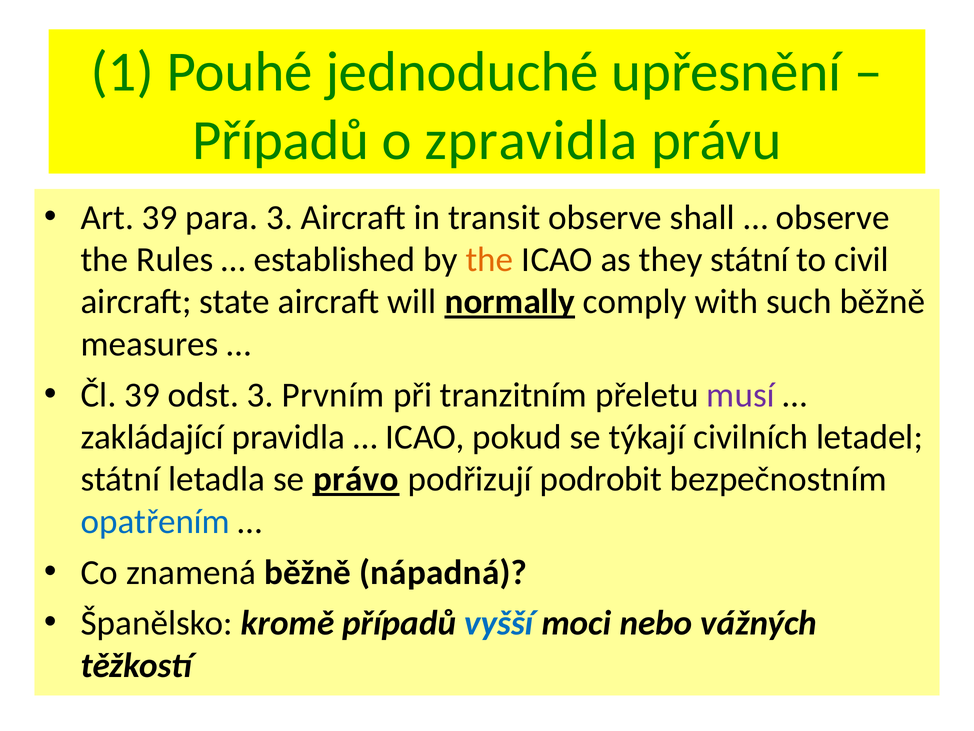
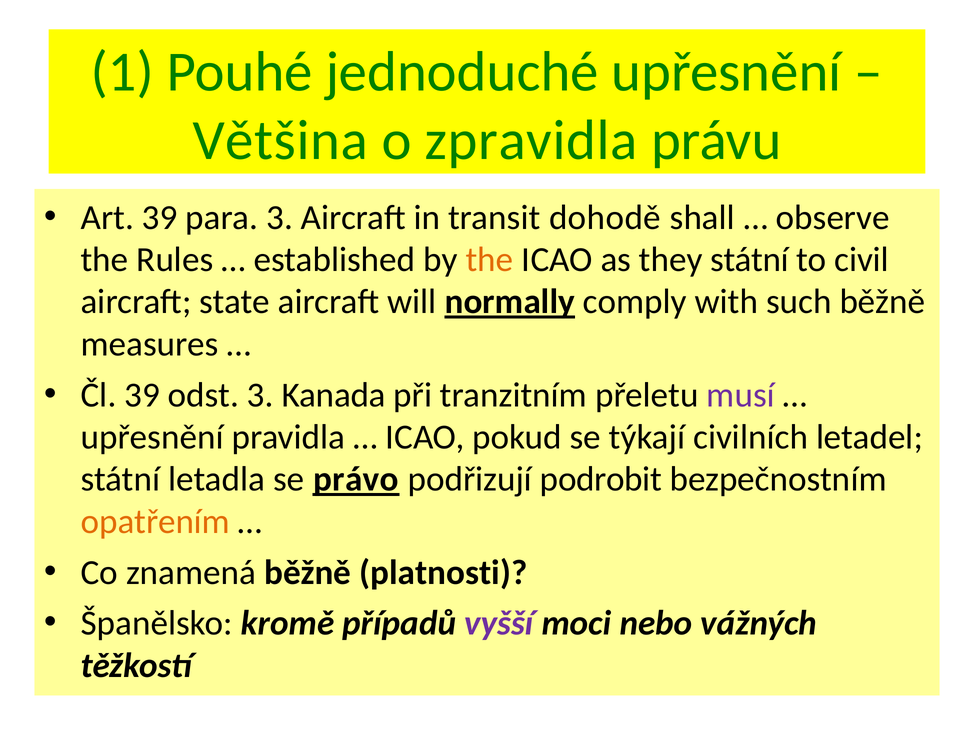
Případů: Případů -> Většina (280, 140)
transit observe: observe -> dohodě (605, 217)
Prvním: Prvním -> Kanada (334, 395)
zakládající: zakládající -> upřesnění (152, 437)
opatřením colour: blue -> orange (155, 521)
nápadná: nápadná -> platnosti (443, 572)
vyšší colour: blue -> purple (499, 623)
